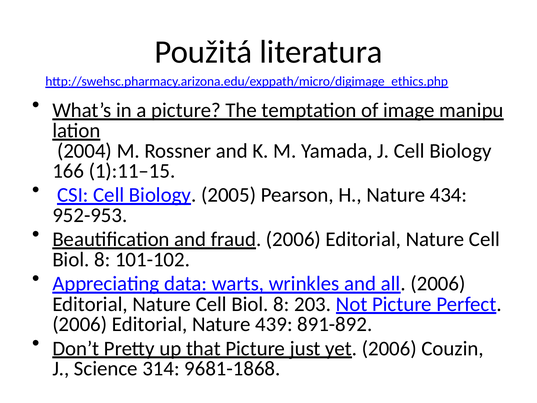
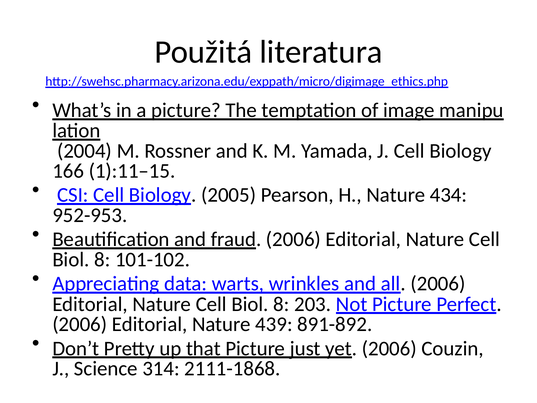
9681-1868: 9681-1868 -> 2111-1868 (232, 368)
